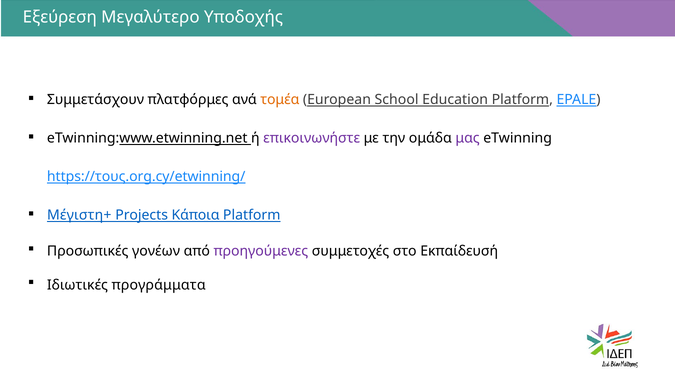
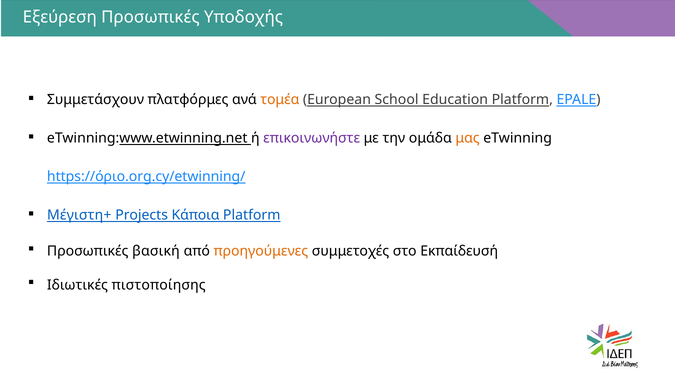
Εξεύρεση Μεγαλύτερο: Μεγαλύτερο -> Προσωπικές (150, 17)
μας colour: purple -> orange (468, 138)
https://τους.org.cy/etwinning/: https://τους.org.cy/etwinning/ -> https://όριο.org.cy/etwinning/ (146, 177)
γονέων: γονέων -> βασική (156, 251)
προηγούμενες colour: purple -> orange (261, 251)
προγράμματα: προγράμματα -> πιστοποίησης (159, 285)
